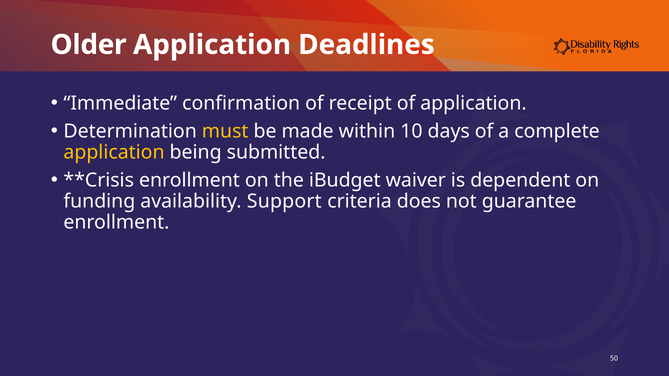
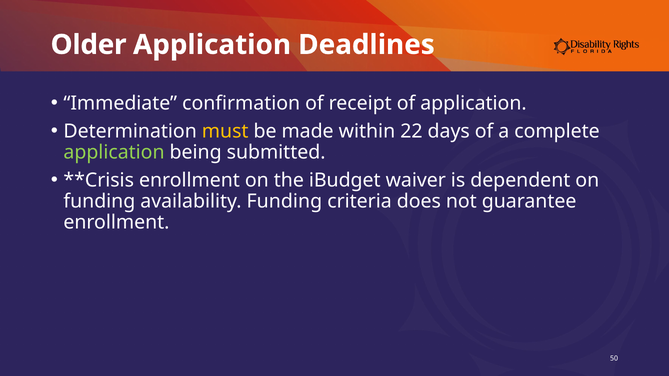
10: 10 -> 22 (411, 131)
application colour: yellow -> light green (114, 152)
availability Support: Support -> Funding (284, 201)
